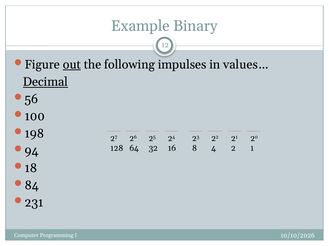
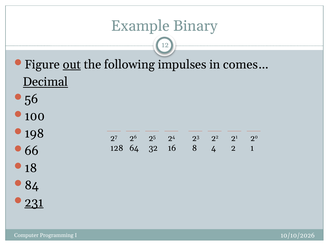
values…: values… -> comes… (246, 65)
94: 94 -> 66 (32, 151)
231 underline: none -> present (34, 203)
